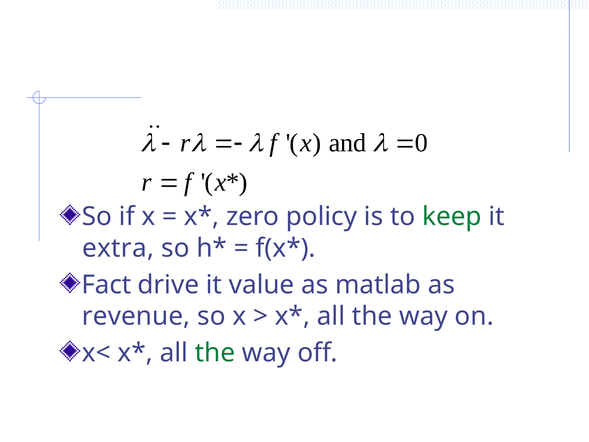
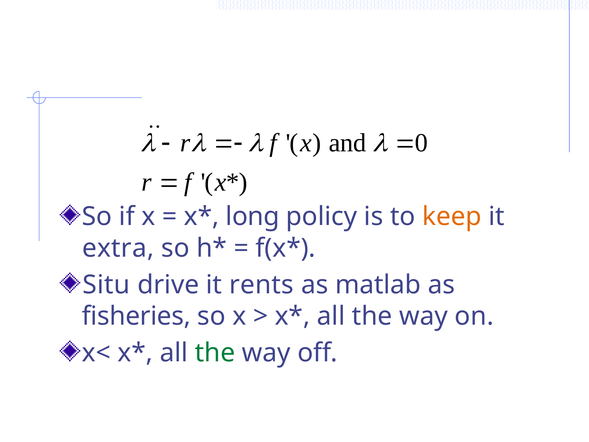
zero: zero -> long (253, 217)
keep colour: green -> orange (452, 217)
Fact: Fact -> Situ (106, 285)
value: value -> rents (261, 285)
revenue: revenue -> fisheries (136, 316)
